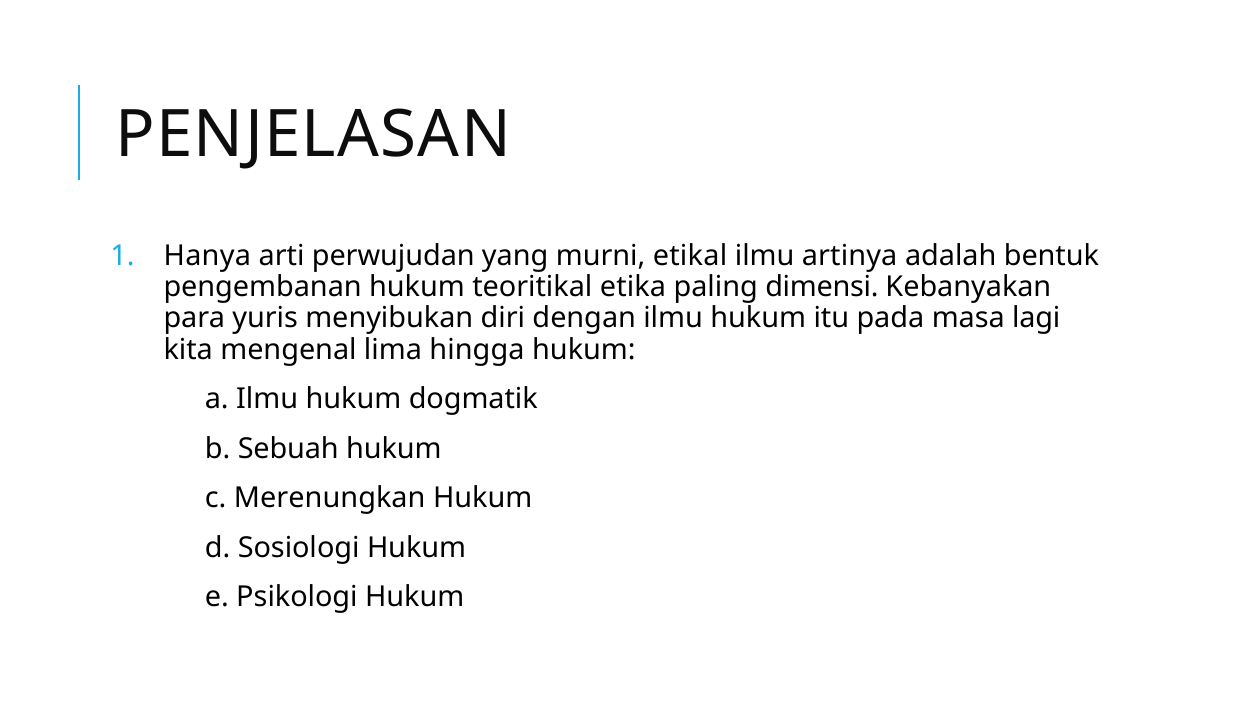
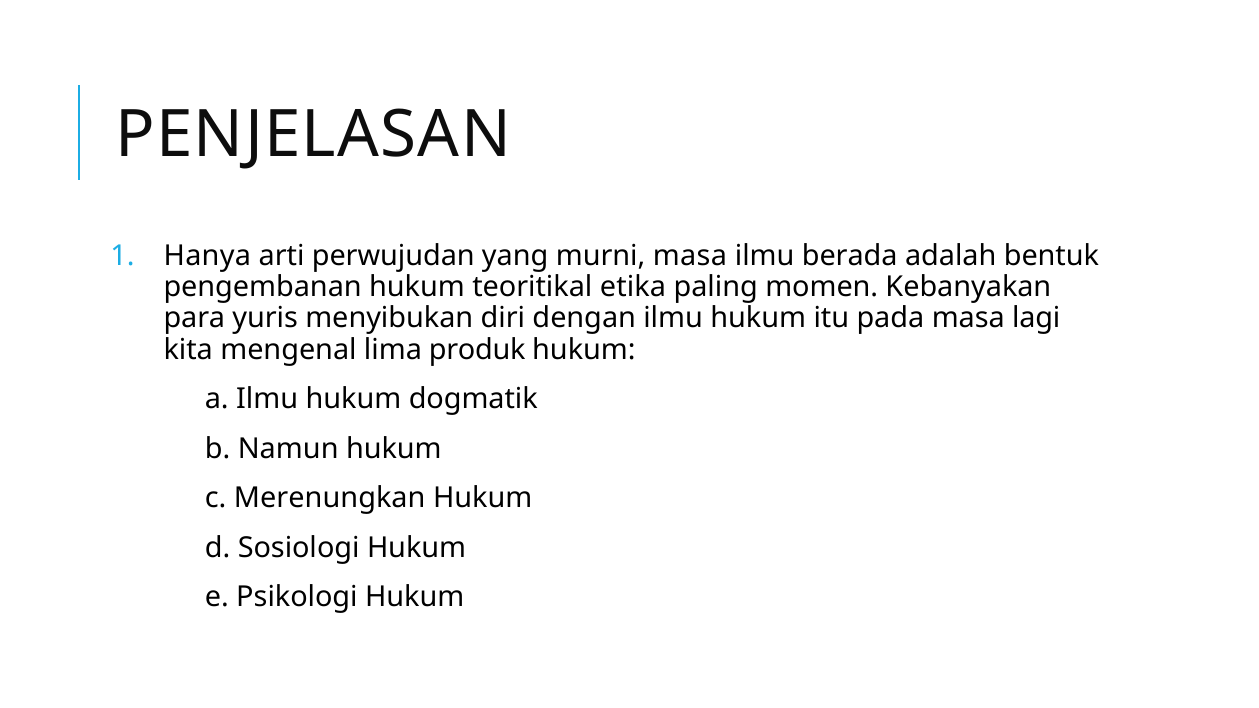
murni etikal: etikal -> masa (690, 256)
artinya: artinya -> berada (850, 256)
dimensi: dimensi -> momen (822, 287)
hingga: hingga -> produk (477, 350)
Sebuah: Sebuah -> Namun (288, 449)
